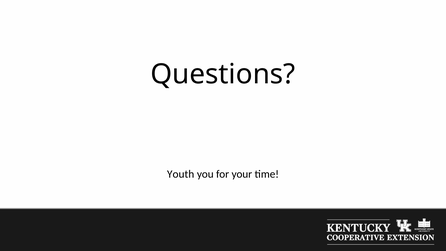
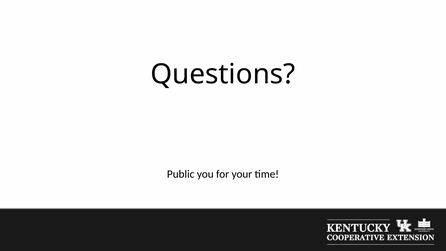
Youth: Youth -> Public (181, 174)
